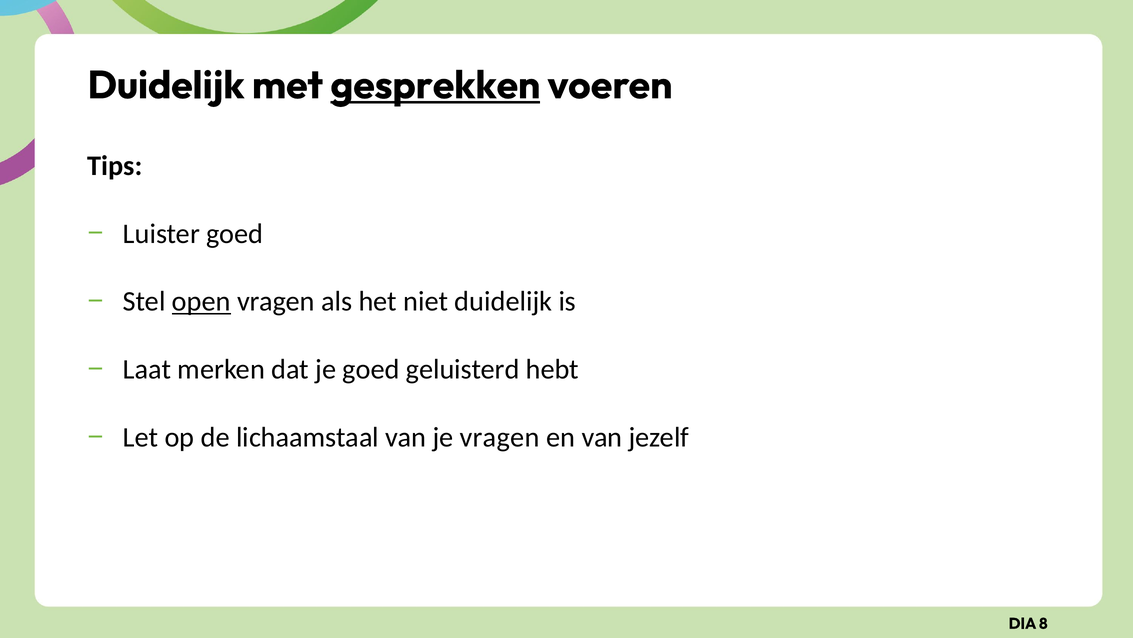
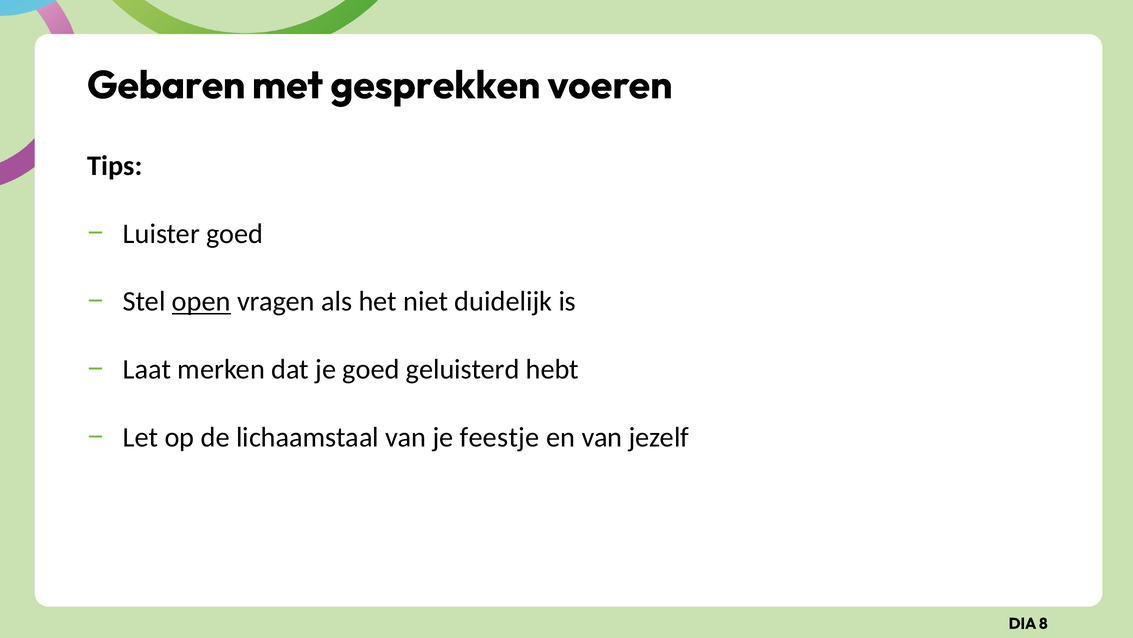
Duidelijk: Duidelijk -> Gebaren (166, 85)
gesprekken underline: present -> none (435, 85)
je vragen: vragen -> feestje (500, 438)
